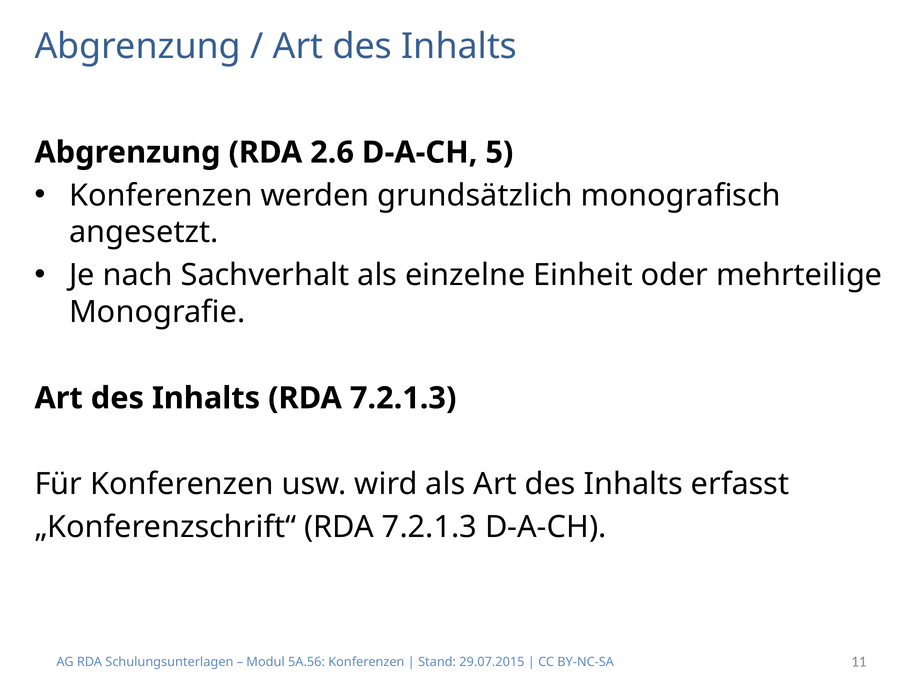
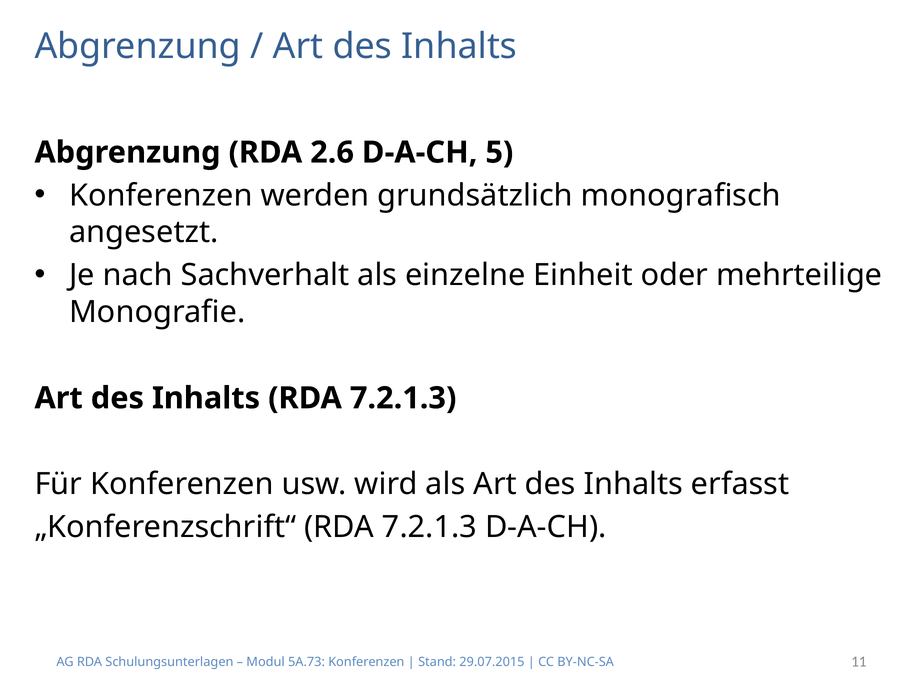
5A.56: 5A.56 -> 5A.73 (307, 662)
